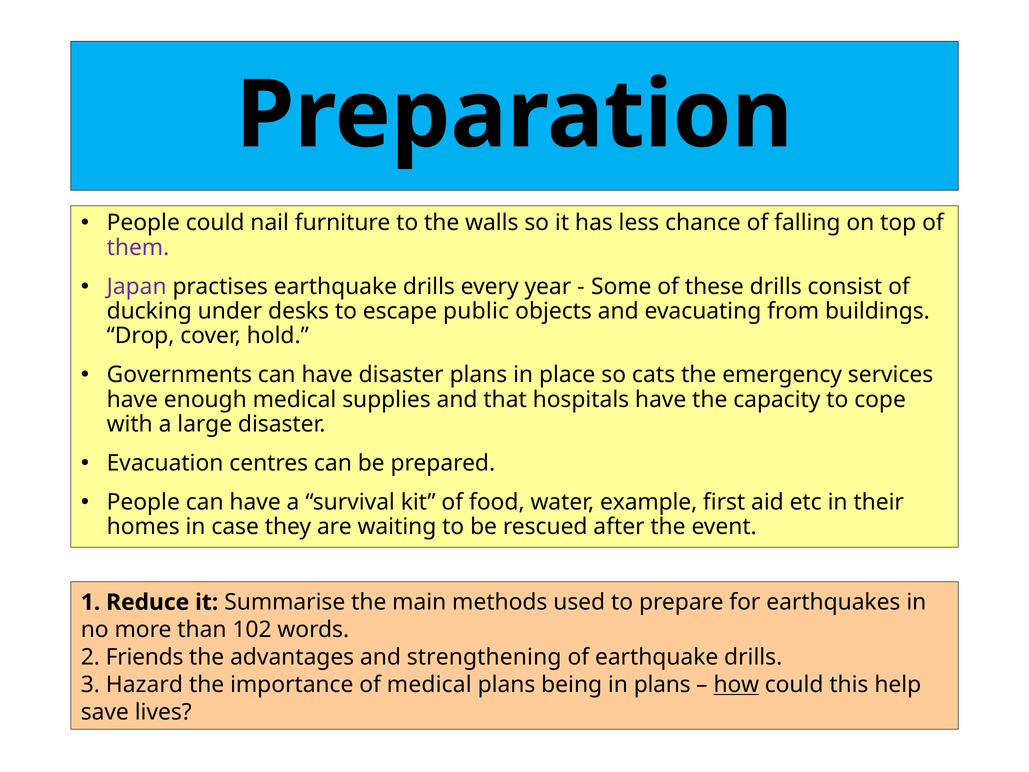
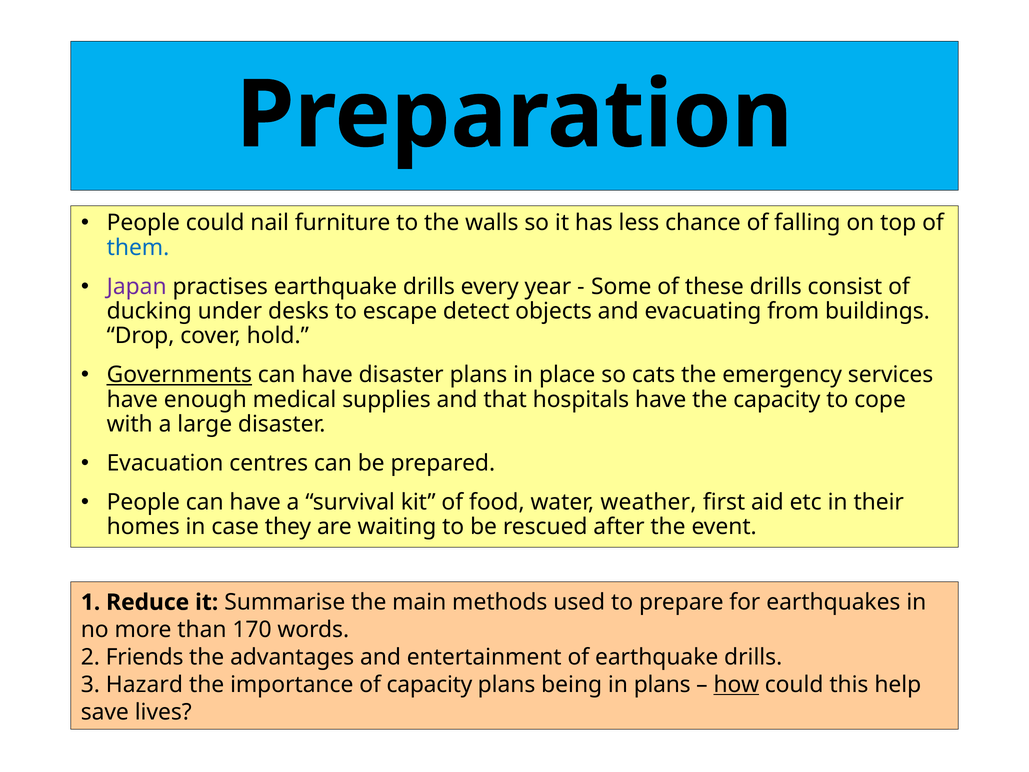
them colour: purple -> blue (138, 247)
public: public -> detect (476, 311)
Governments underline: none -> present (179, 375)
example: example -> weather (648, 502)
102: 102 -> 170 (252, 630)
strengthening: strengthening -> entertainment (484, 657)
of medical: medical -> capacity (429, 684)
